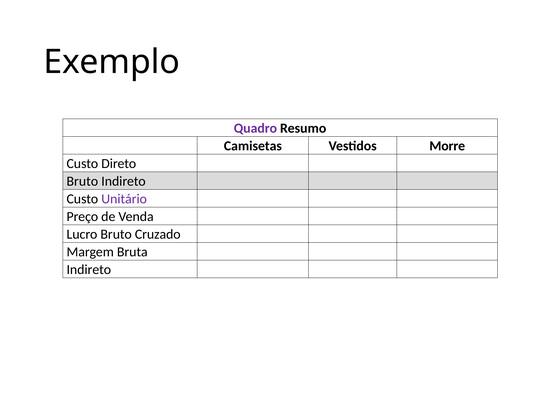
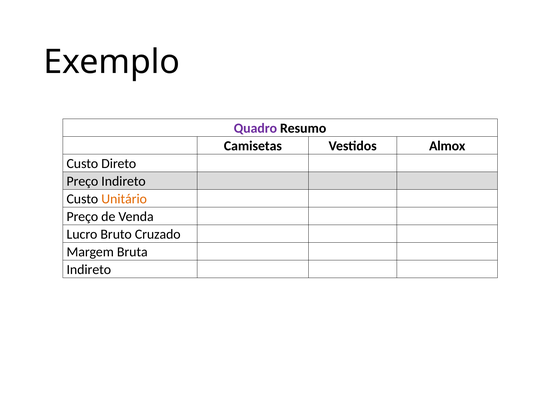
Morre: Morre -> Almox (447, 146)
Bruto: Bruto -> Preço (82, 181)
Unitário colour: purple -> orange (124, 199)
